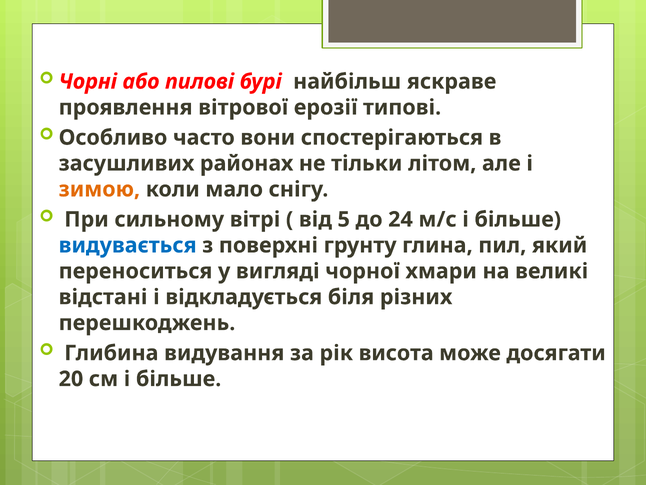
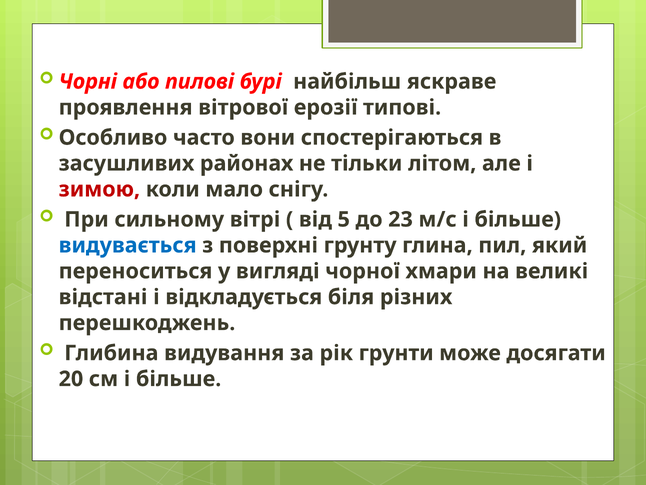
зимою colour: orange -> red (99, 189)
24: 24 -> 23 (400, 219)
висота: висота -> грунти (396, 353)
